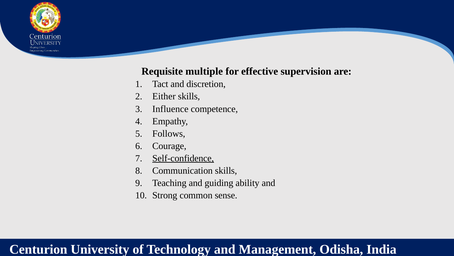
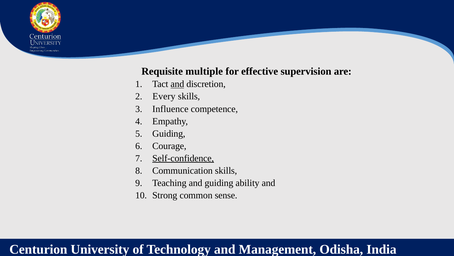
and underline: none -> present (177, 84)
Either: Either -> Every (164, 96)
Follows: Follows -> Guiding (169, 133)
